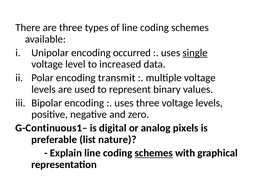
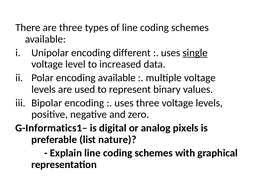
occurred: occurred -> different (132, 53)
encoding transmit: transmit -> available (117, 78)
G-Continuous1–: G-Continuous1– -> G-Informatics1– (51, 128)
schemes underline: present -> none (154, 153)
